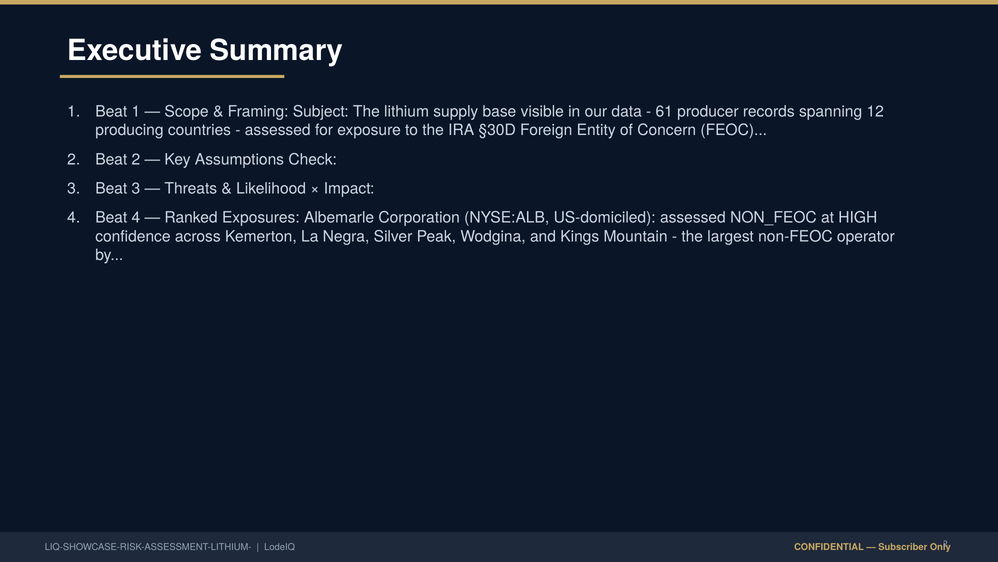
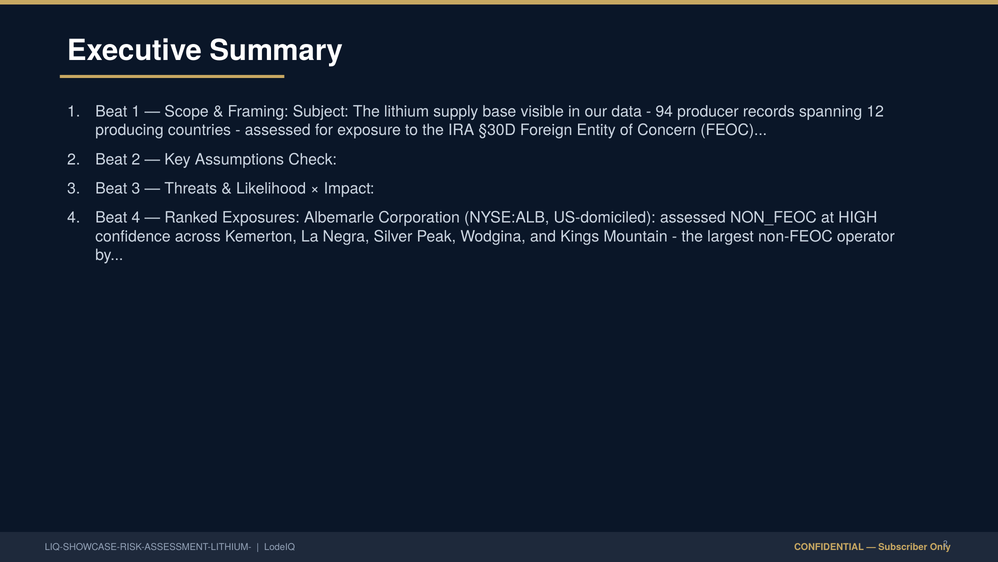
61: 61 -> 94 (664, 111)
